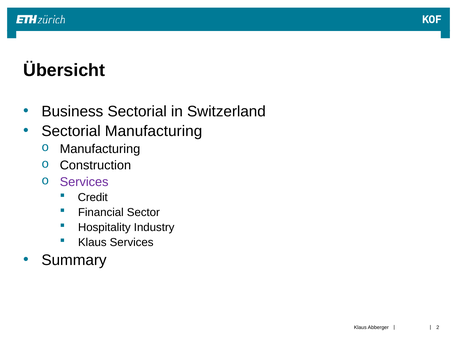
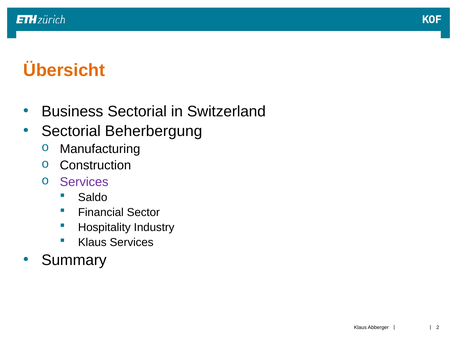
Übersicht colour: black -> orange (64, 70)
Sectorial Manufacturing: Manufacturing -> Beherbergung (154, 131)
Credit: Credit -> Saldo (93, 197)
